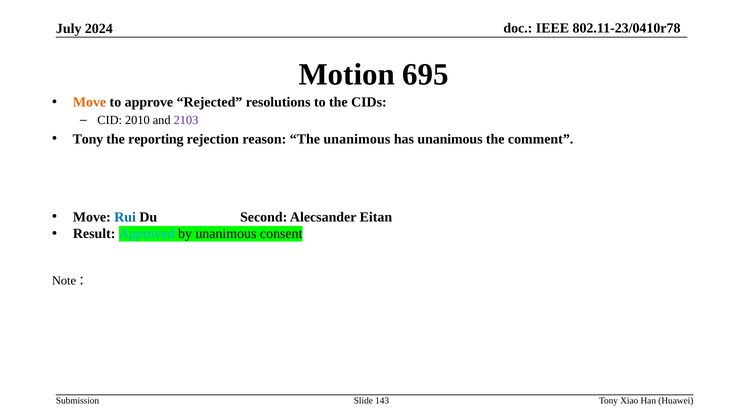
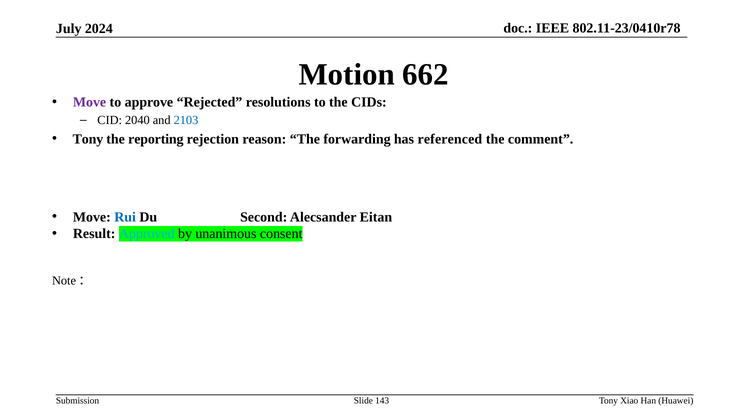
695: 695 -> 662 (426, 75)
Move colour: orange -> purple (90, 102)
2010: 2010 -> 2040 (137, 120)
2103 colour: purple -> blue (186, 120)
The unanimous: unanimous -> forwarding (357, 139)
has unanimous: unanimous -> referenced (450, 139)
